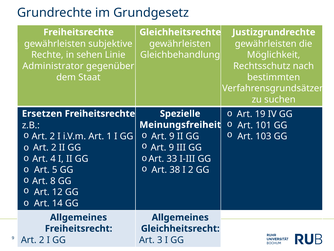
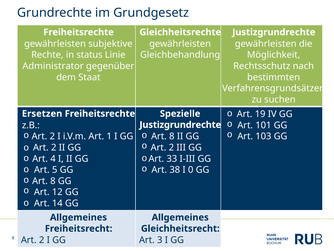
sehen: sehen -> status (89, 55)
Meinungsfreiheit: Meinungsfreiheit -> Justizgrundrechte (180, 125)
9: 9 -> 8 (172, 136)
9: 9 -> 2 (171, 147)
I 2: 2 -> 0 (191, 170)
